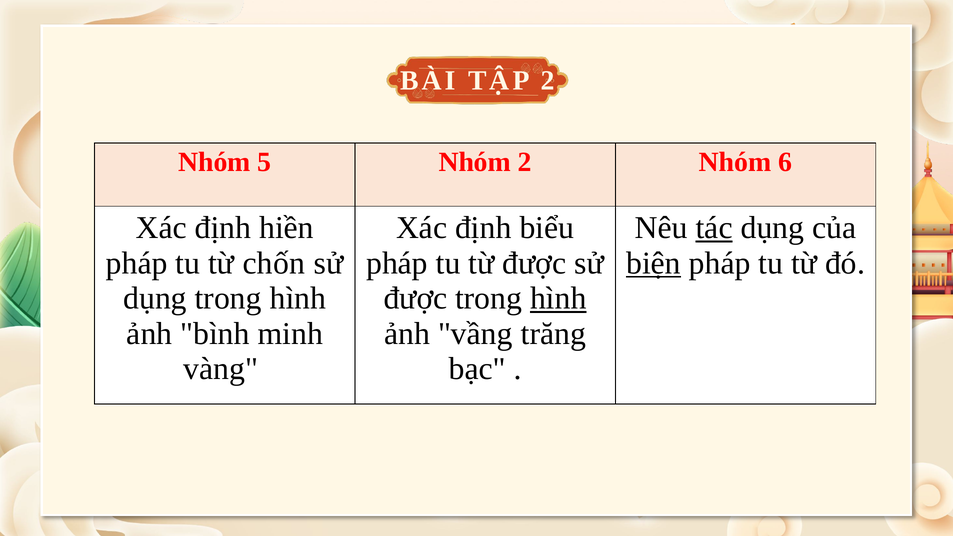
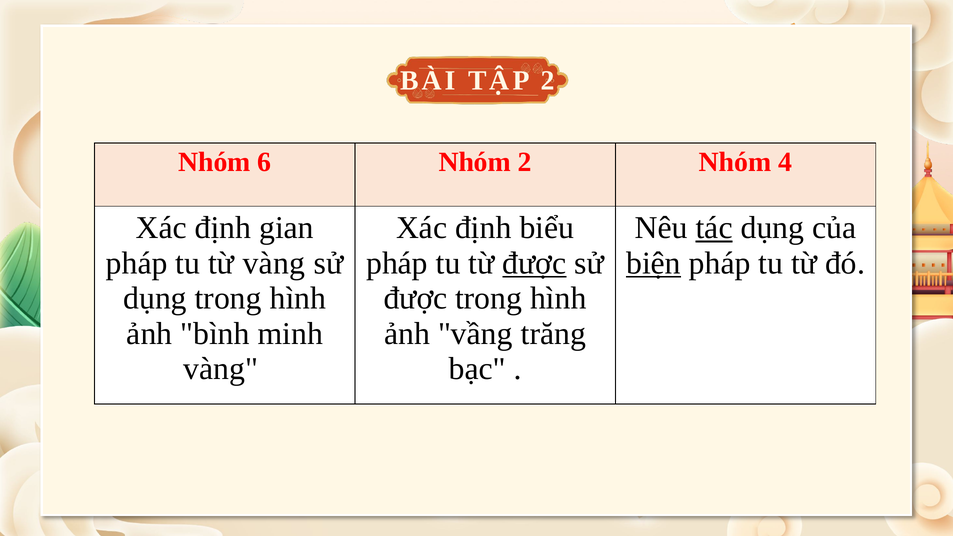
5: 5 -> 6 (264, 162)
6: 6 -> 4 (785, 162)
hiền: hiền -> gian (286, 228)
từ chốn: chốn -> vàng (274, 263)
được underline: none -> present (534, 263)
hình underline: present -> none (558, 298)
